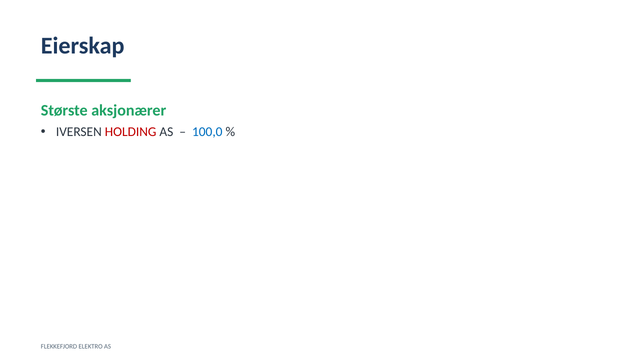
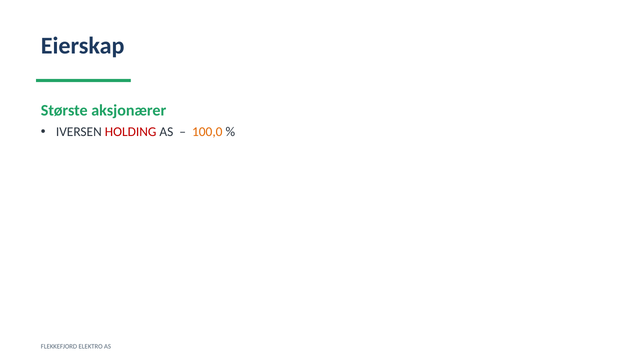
100,0 colour: blue -> orange (207, 132)
